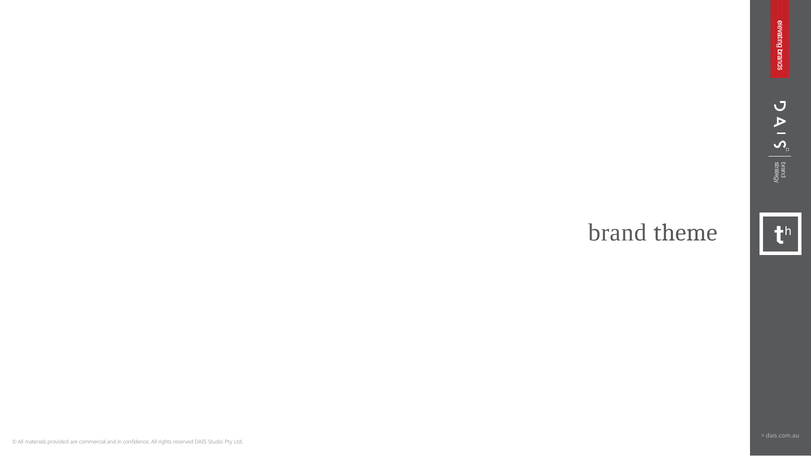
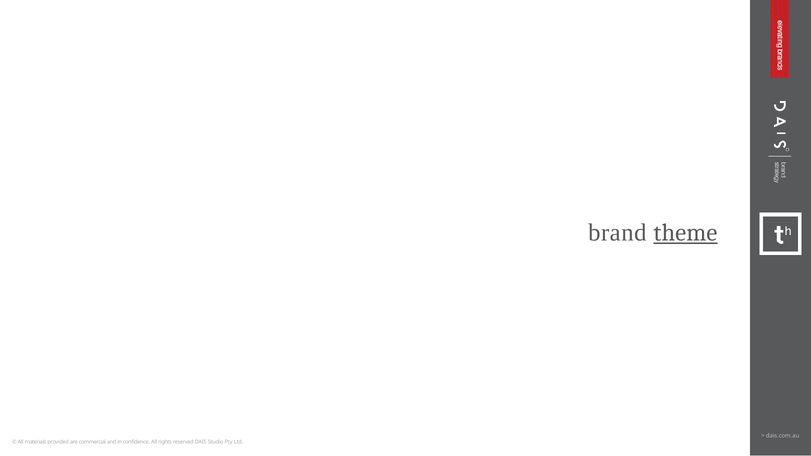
theme underline: none -> present (685, 233)
